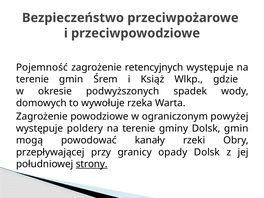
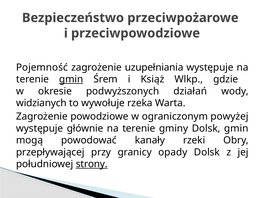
retencyjnych: retencyjnych -> uzupełniania (154, 67)
gmin underline: none -> present (71, 79)
spadek: spadek -> działań (190, 91)
domowych: domowych -> widzianych (41, 103)
poldery: poldery -> głównie (85, 128)
